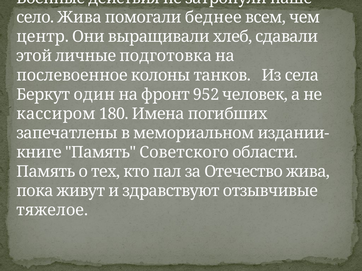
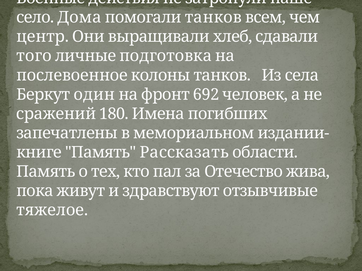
село Жива: Жива -> Дома (79, 17)
помогали беднее: беднее -> танков (213, 17)
этой: этой -> того (34, 56)
952: 952 -> 692 (206, 95)
кассиром: кассиром -> сражений (56, 114)
Советского: Советского -> Рассказать (184, 153)
